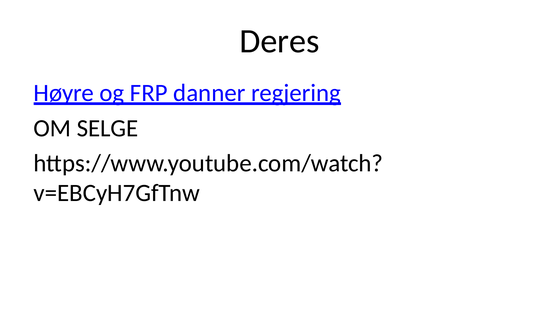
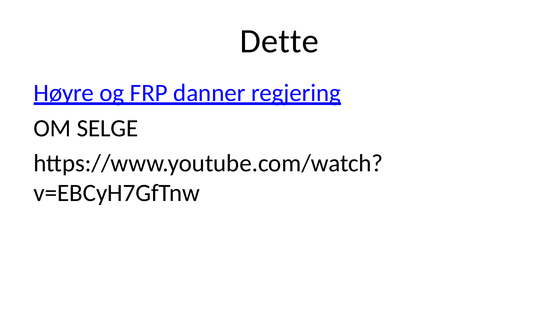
Deres: Deres -> Dette (279, 41)
